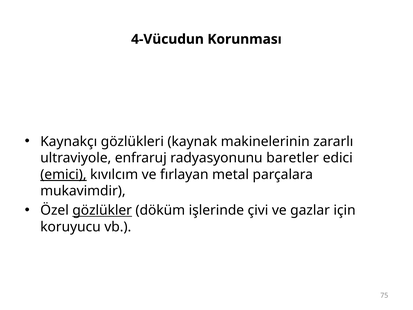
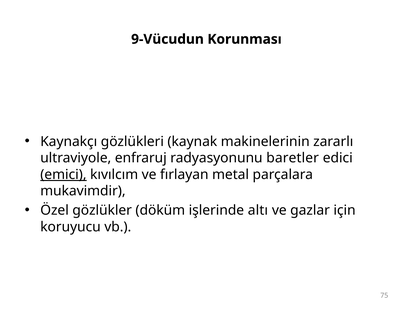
4-Vücudun: 4-Vücudun -> 9-Vücudun (167, 39)
gözlükler underline: present -> none (102, 210)
çivi: çivi -> altı (258, 210)
